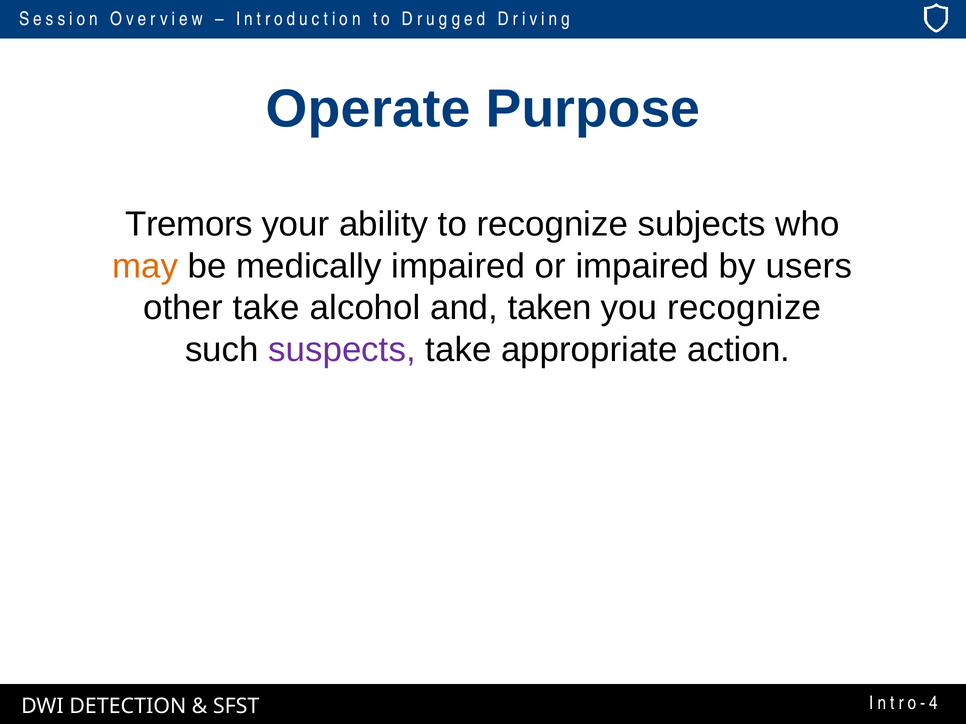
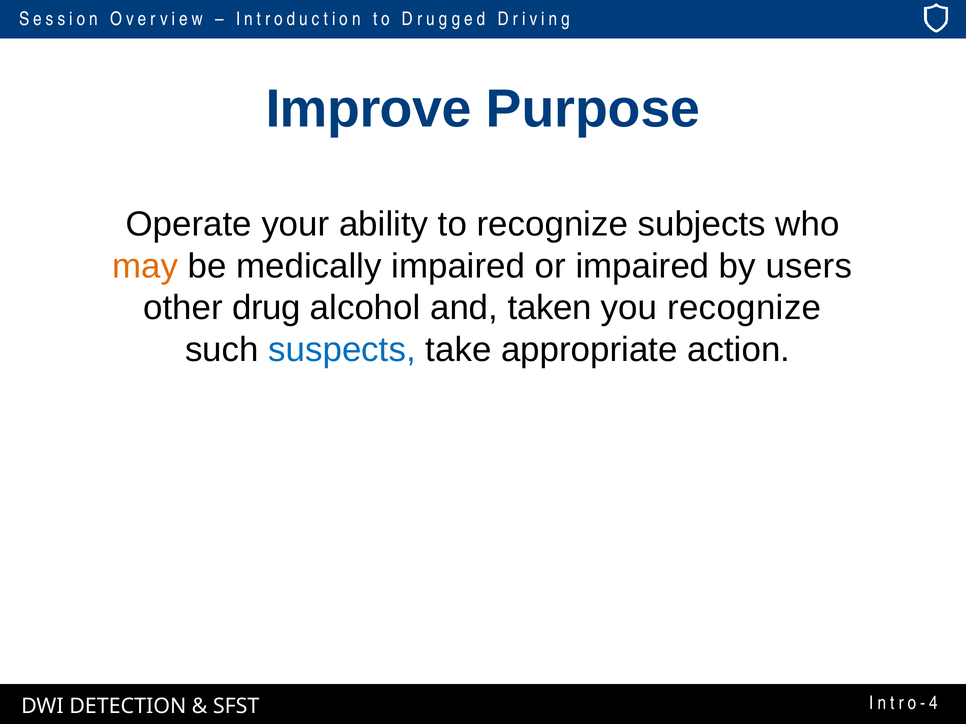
Operate: Operate -> Improve (369, 109)
Tremors: Tremors -> Operate (189, 224)
other take: take -> drug (266, 308)
suspects colour: purple -> blue (342, 350)
